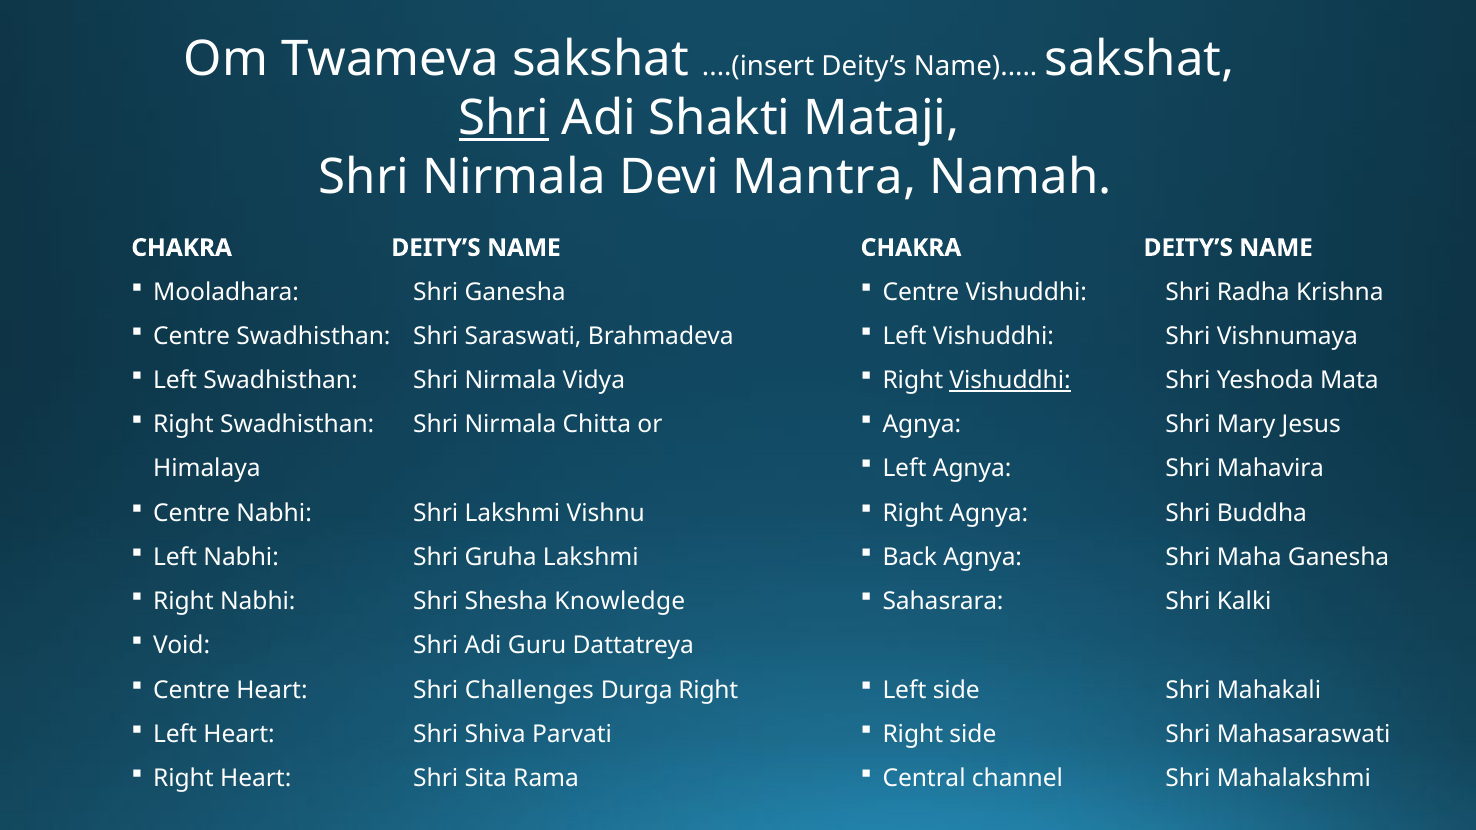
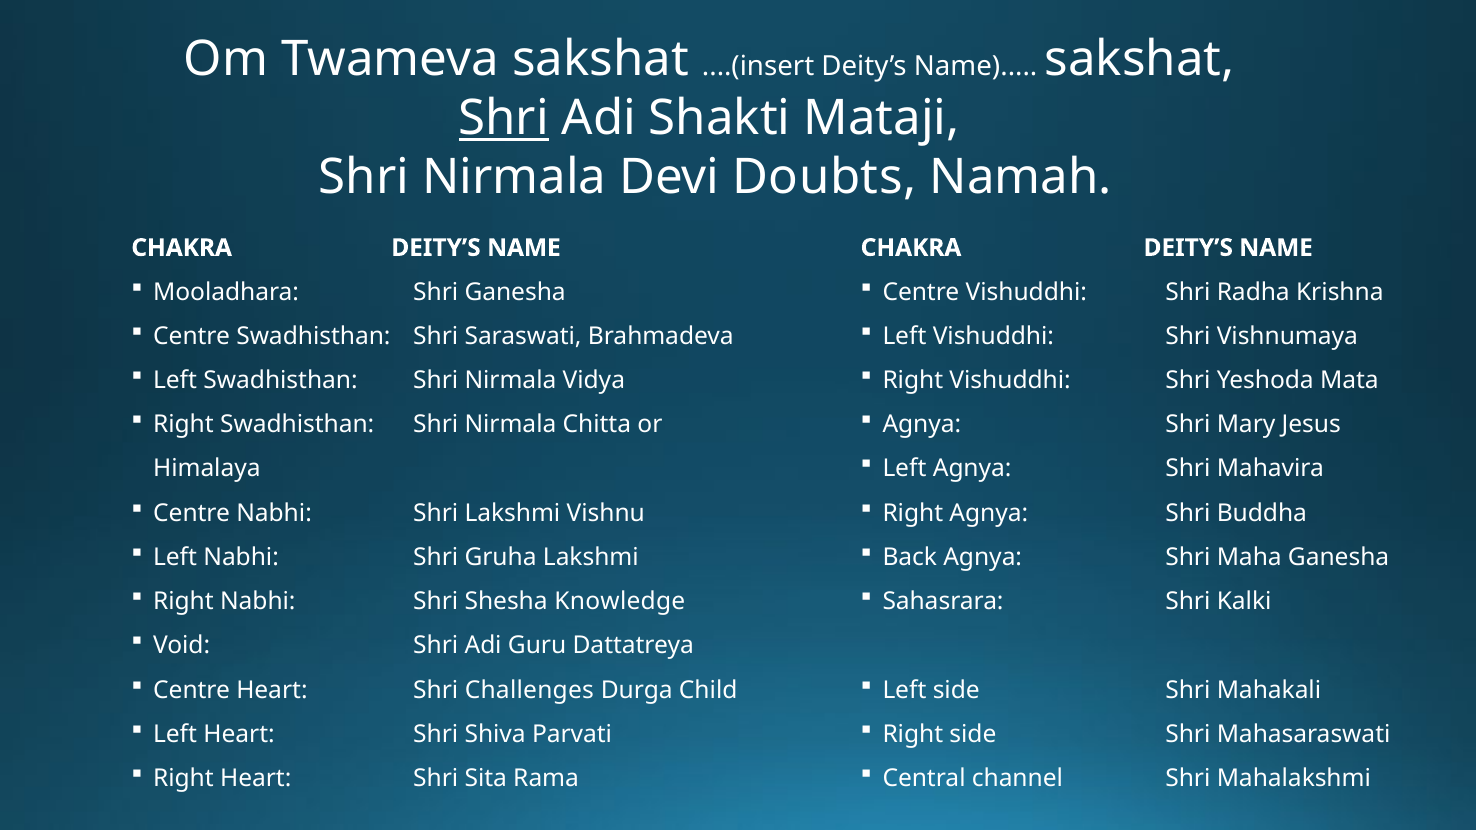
Mantra: Mantra -> Doubts (824, 178)
Vishuddhi underline: present -> none (1010, 381)
Durga Right: Right -> Child (708, 690)
